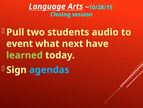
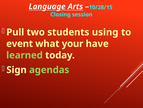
audio: audio -> using (105, 32)
next: next -> your (73, 43)
agendas colour: light blue -> light green (49, 69)
